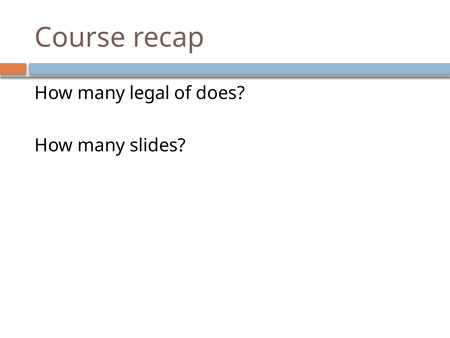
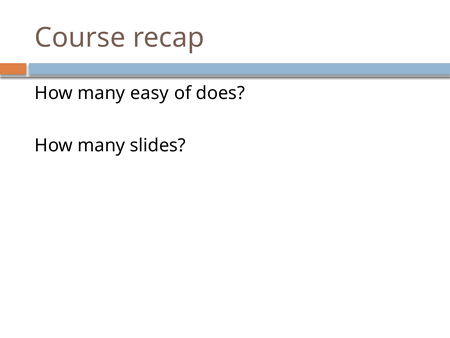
legal: legal -> easy (149, 93)
